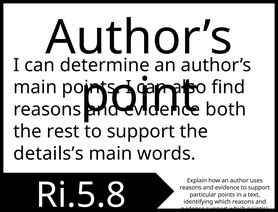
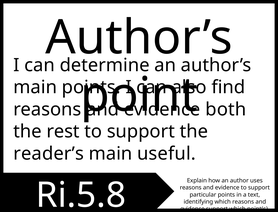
details’s: details’s -> reader’s (49, 153)
words: words -> useful (166, 153)
